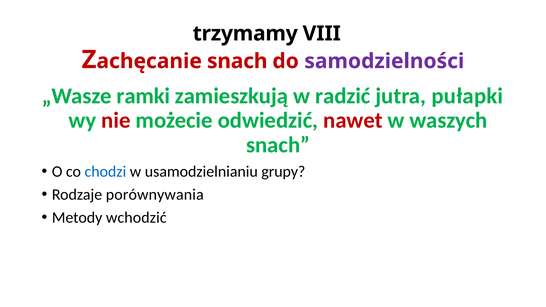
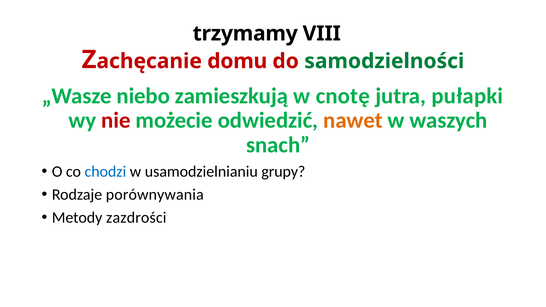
snach: snach -> domu (237, 61)
samodzielności colour: purple -> green (384, 61)
ramki: ramki -> niebo (143, 96)
radzić: radzić -> cnotę (343, 96)
nawet colour: red -> orange (353, 121)
wchodzić: wchodzić -> zazdrości (136, 217)
